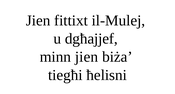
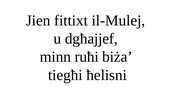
minn jien: jien -> ruħi (87, 57)
